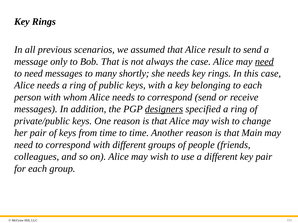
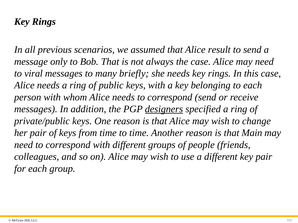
need underline: present -> none (264, 62)
to need: need -> viral (34, 74)
shortly: shortly -> briefly (134, 74)
